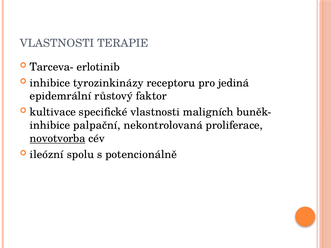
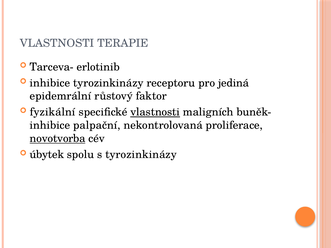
kultivace: kultivace -> fyzikální (53, 112)
vlastnosti underline: none -> present (155, 112)
ileózní: ileózní -> úbytek (47, 155)
s potencionálně: potencionálně -> tyrozinkinázy (141, 155)
